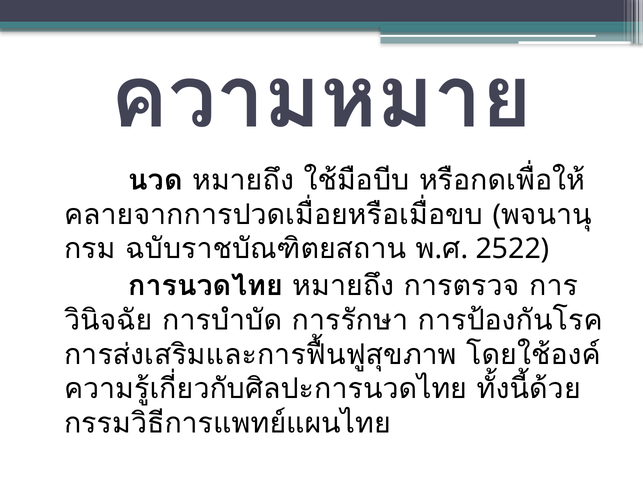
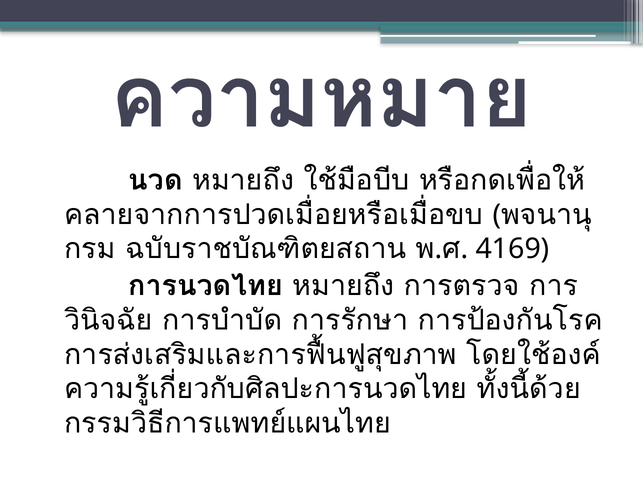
2522: 2522 -> 4169 (513, 249)
